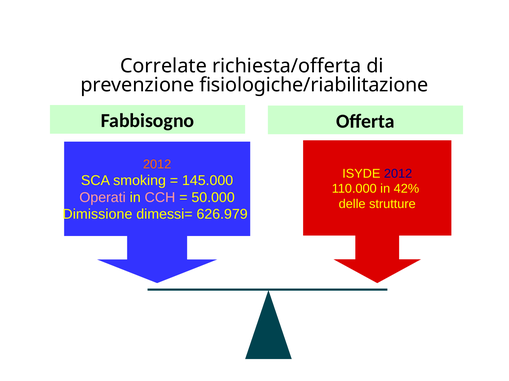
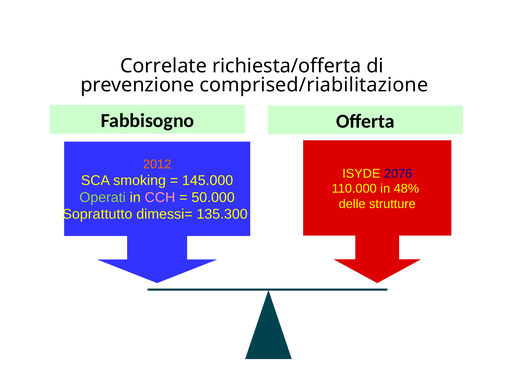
fisiologiche/riabilitazione: fisiologiche/riabilitazione -> comprised/riabilitazione (314, 85)
ISYDE 2012: 2012 -> 2076 (398, 174)
42%: 42% -> 48% (406, 189)
Operati colour: pink -> light green (103, 198)
Dimissione: Dimissione -> Soprattutto (97, 215)
626.979: 626.979 -> 135.300 (222, 215)
